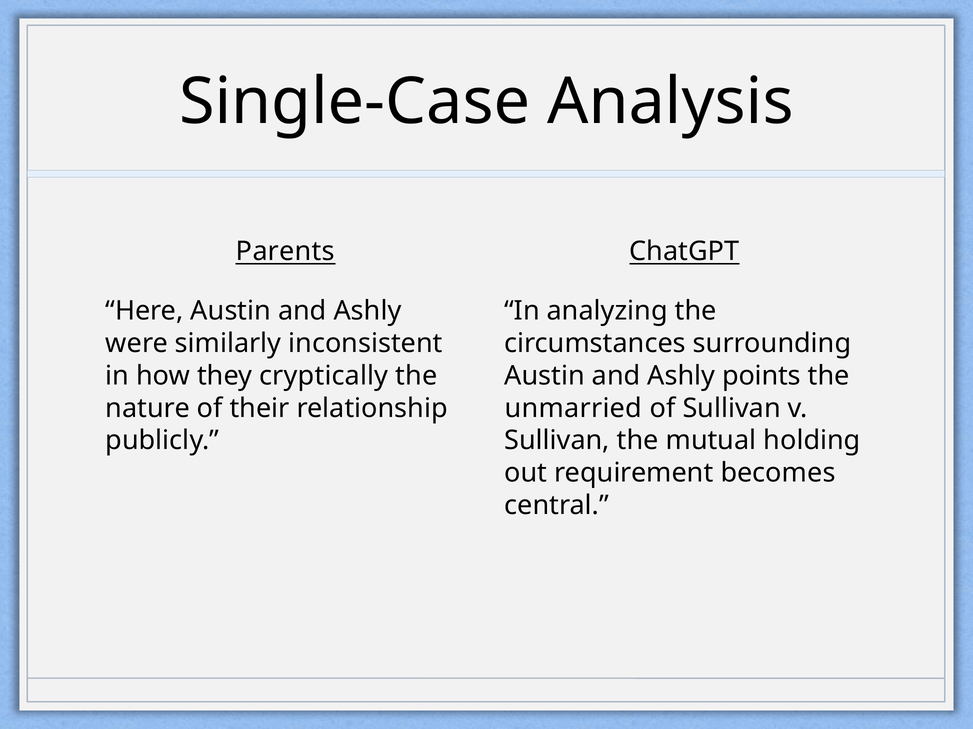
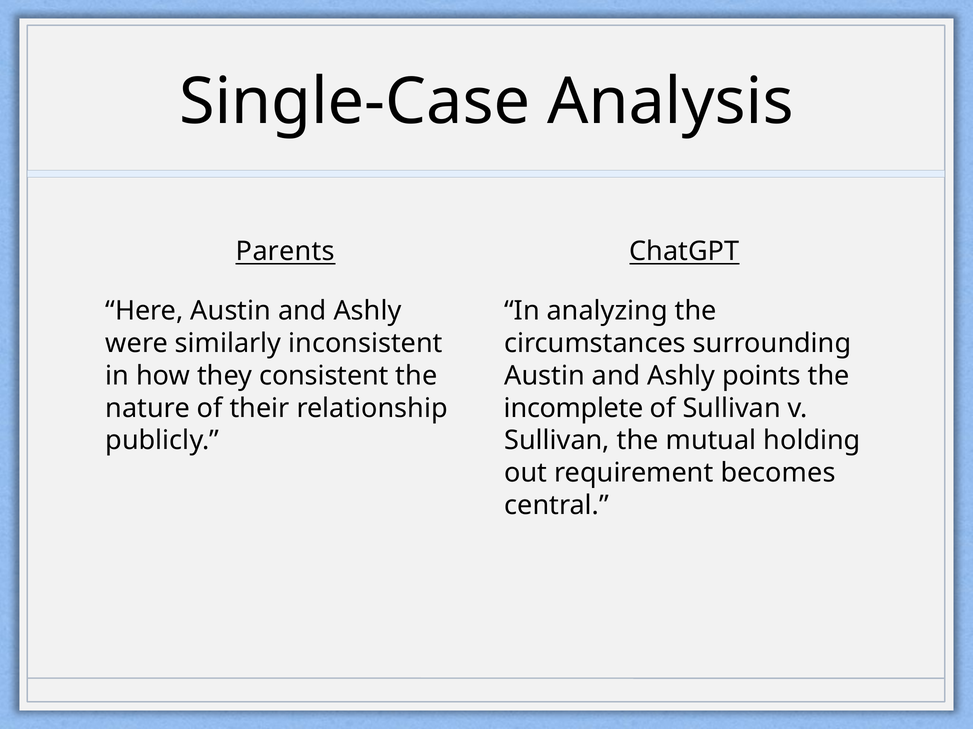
cryptically: cryptically -> consistent (324, 376)
unmarried: unmarried -> incomplete (574, 409)
